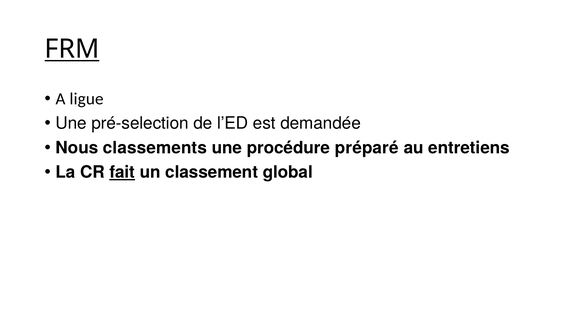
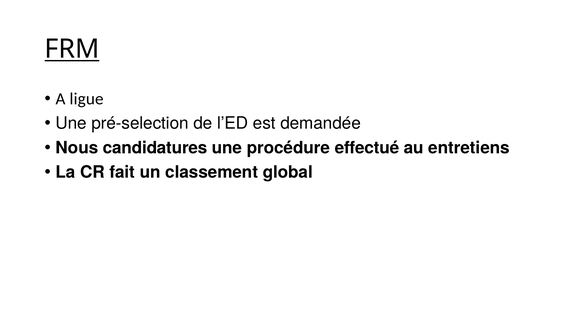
classements: classements -> candidatures (155, 148)
préparé: préparé -> effectué (367, 148)
fait underline: present -> none (122, 172)
